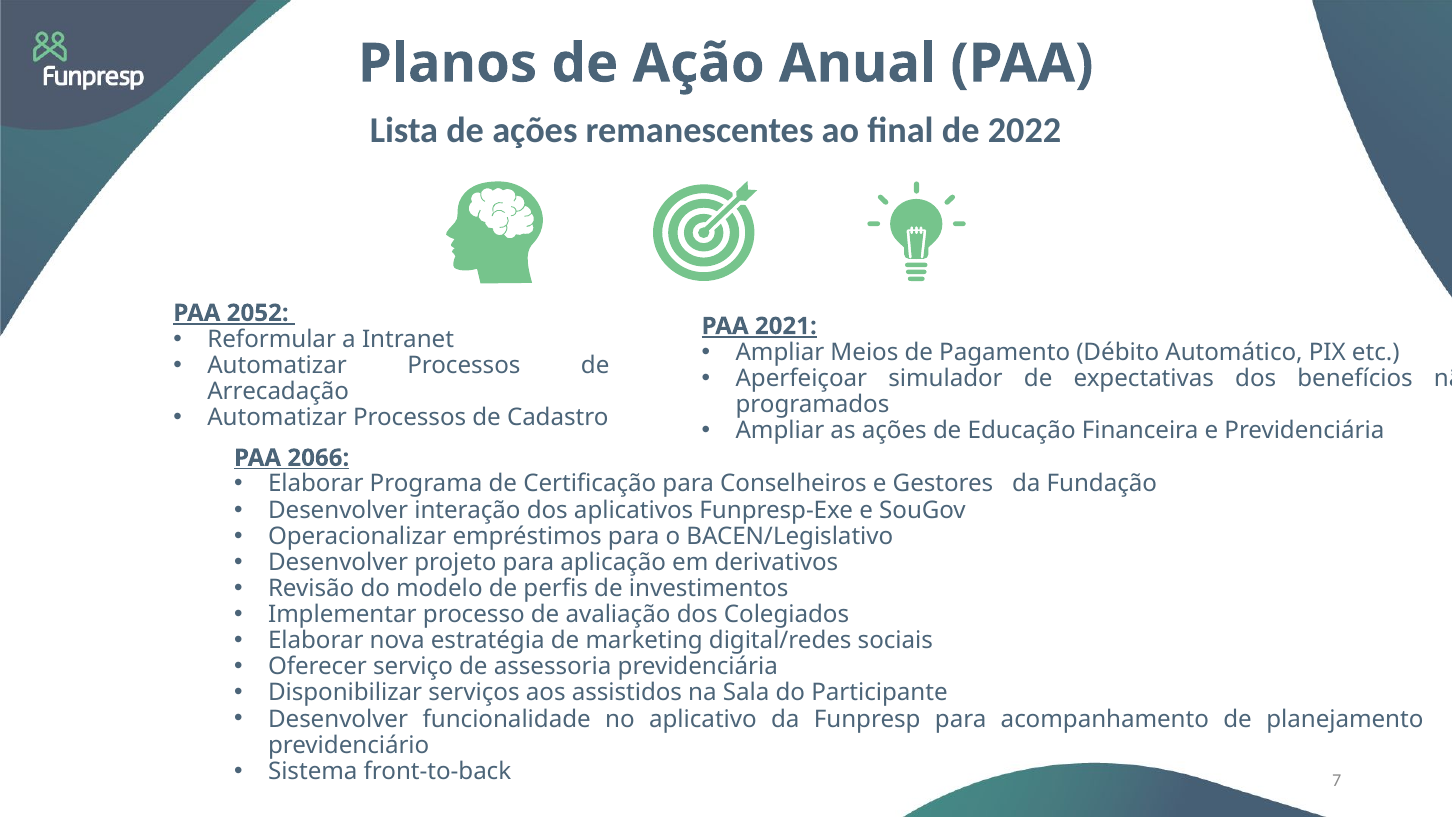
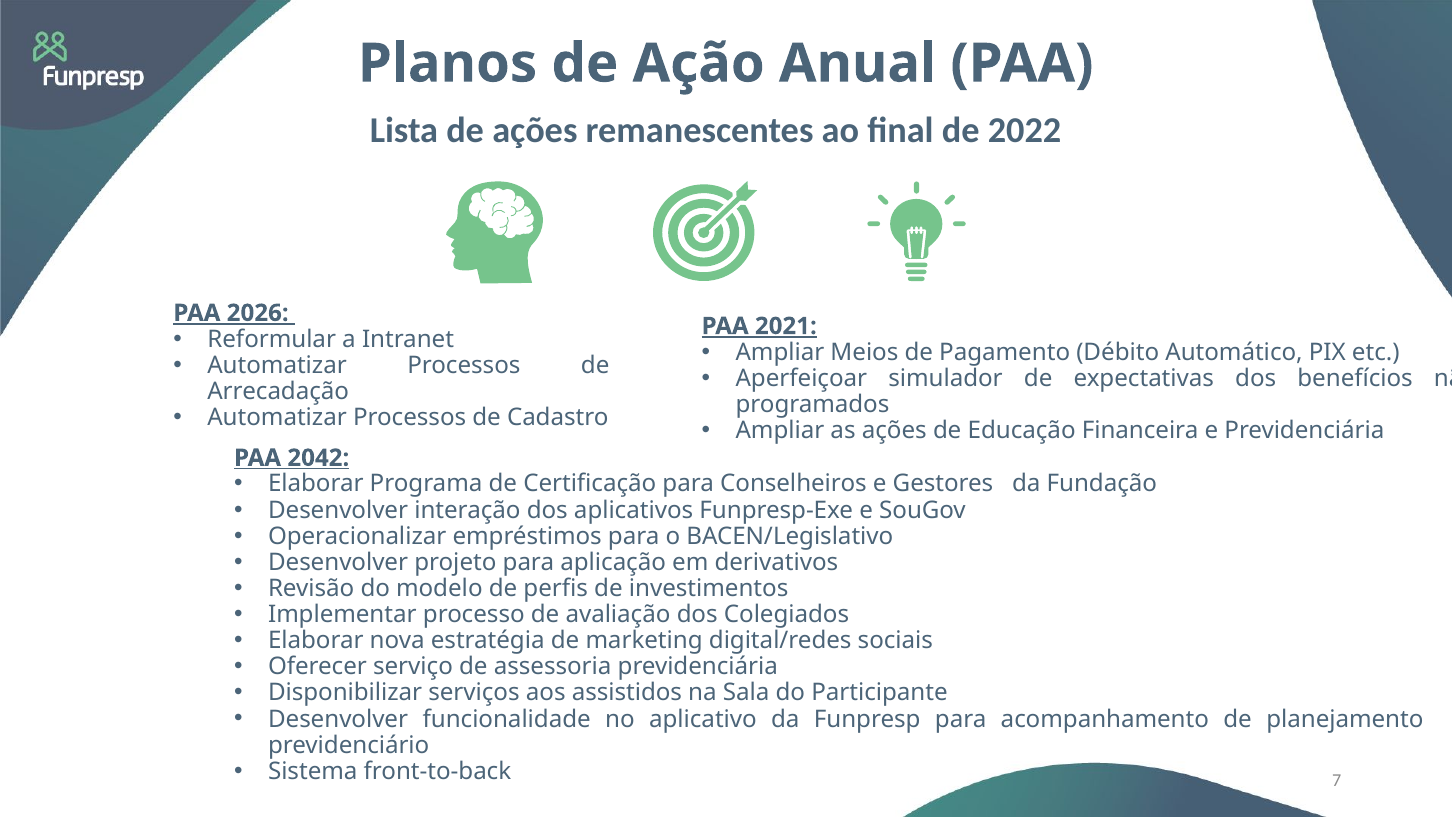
2052: 2052 -> 2026 (258, 313)
2066: 2066 -> 2042 (318, 458)
